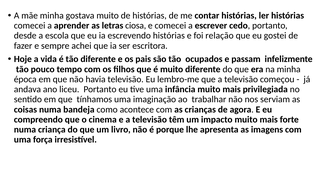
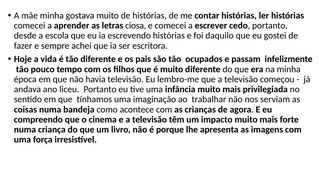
relação: relação -> daquilo (220, 36)
